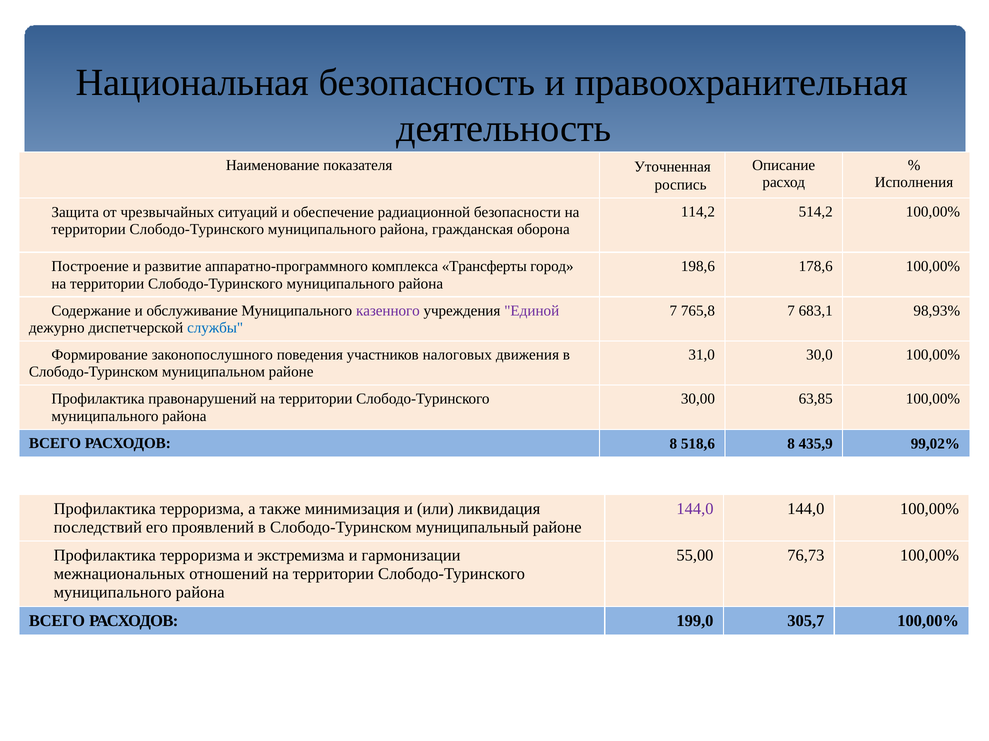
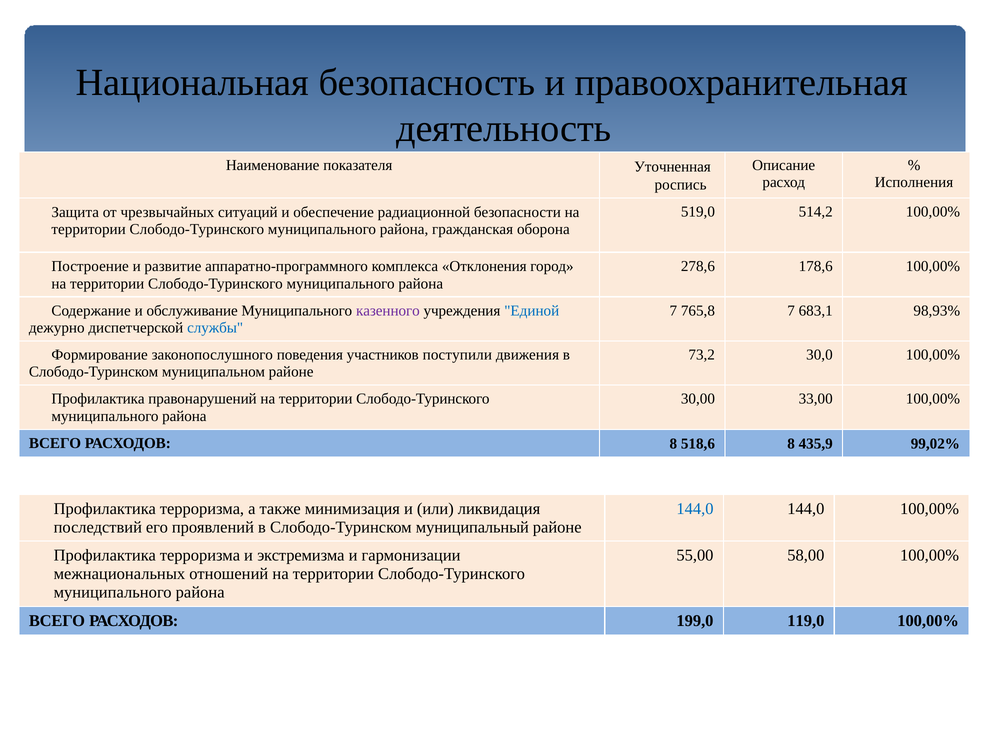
114,2: 114,2 -> 519,0 (698, 212)
Трансферты: Трансферты -> Отклонения (484, 266)
198,6: 198,6 -> 278,6 (698, 266)
Единой colour: purple -> blue (532, 311)
налоговых: налоговых -> поступили (457, 355)
31,0: 31,0 -> 73,2 (702, 355)
63,85: 63,85 -> 33,00 (816, 399)
144,0 colour: purple -> blue (695, 509)
76,73: 76,73 -> 58,00 (806, 556)
305,7: 305,7 -> 119,0 (806, 621)
